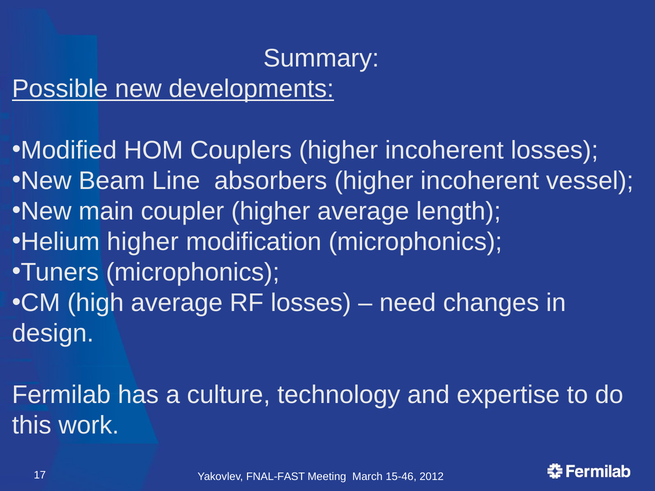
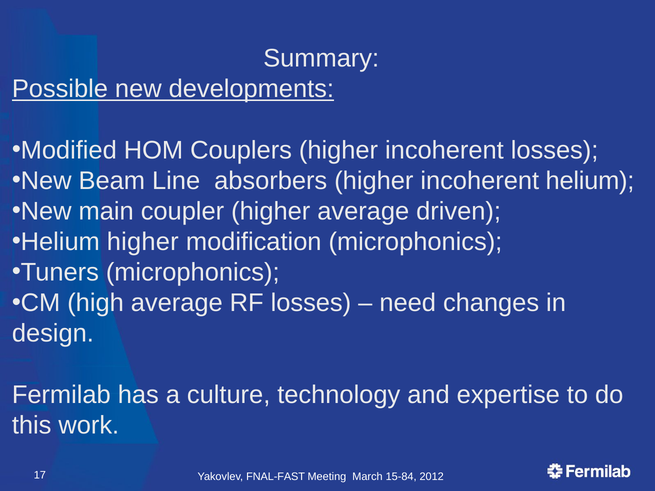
incoherent vessel: vessel -> helium (590, 181)
length: length -> driven (459, 211)
15-46: 15-46 -> 15-84 (401, 477)
